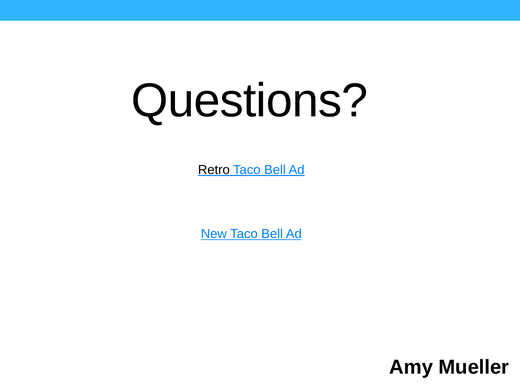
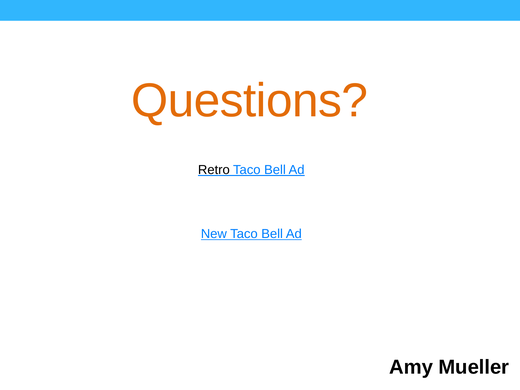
Questions colour: black -> orange (250, 101)
